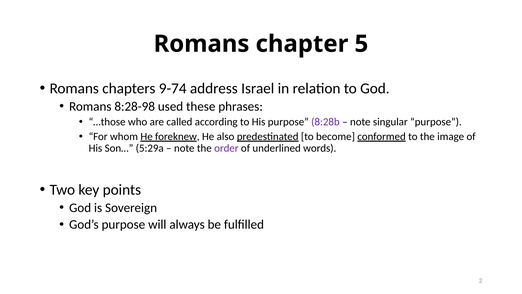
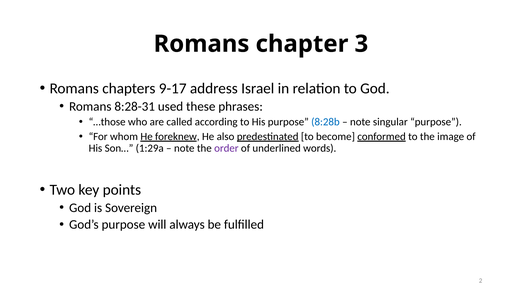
5: 5 -> 3 (361, 44)
9-74: 9-74 -> 9-17 (173, 88)
8:28-98: 8:28-98 -> 8:28-31 (135, 106)
8:28b colour: purple -> blue (325, 122)
5:29a: 5:29a -> 1:29a (150, 148)
